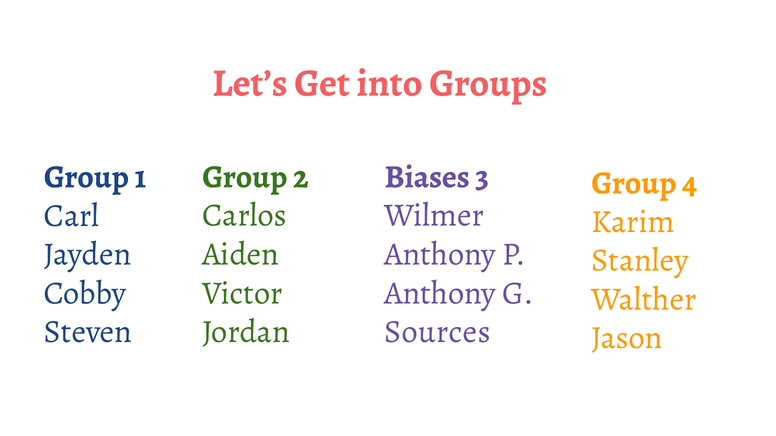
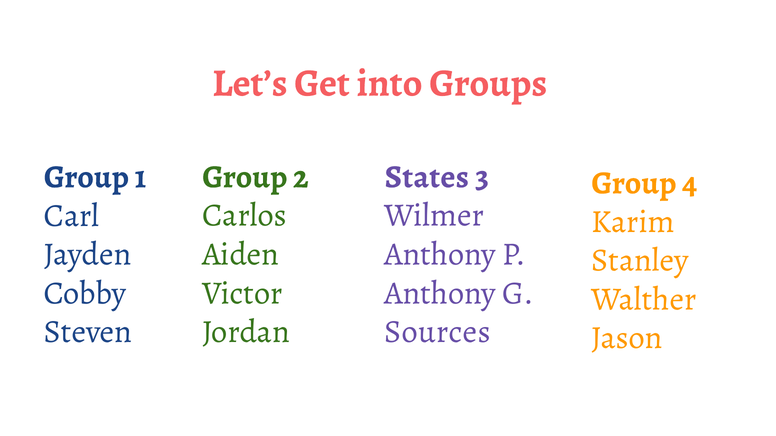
Biases: Biases -> States (427, 177)
